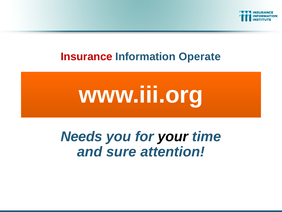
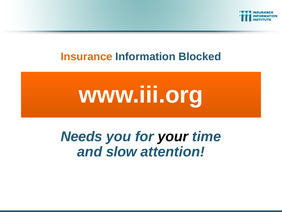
Insurance colour: red -> orange (87, 56)
Operate: Operate -> Blocked (200, 56)
sure: sure -> slow (121, 152)
